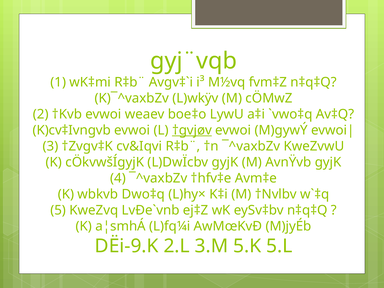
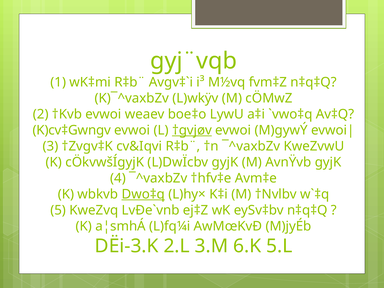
K)cv‡Ivngvb: K)cv‡Ivngvb -> K)cv‡Gwngv (72, 130)
Dwo‡q underline: none -> present (143, 194)
DËi-9.K: DËi-9.K -> DËi-3.K (127, 246)
5.K: 5.K -> 6.K (247, 246)
